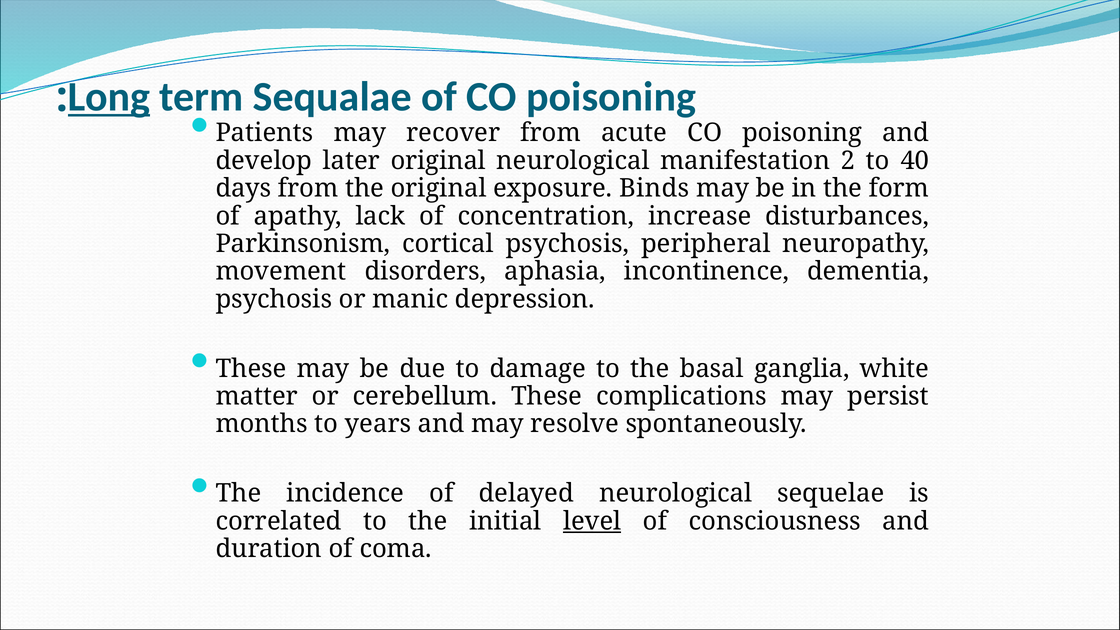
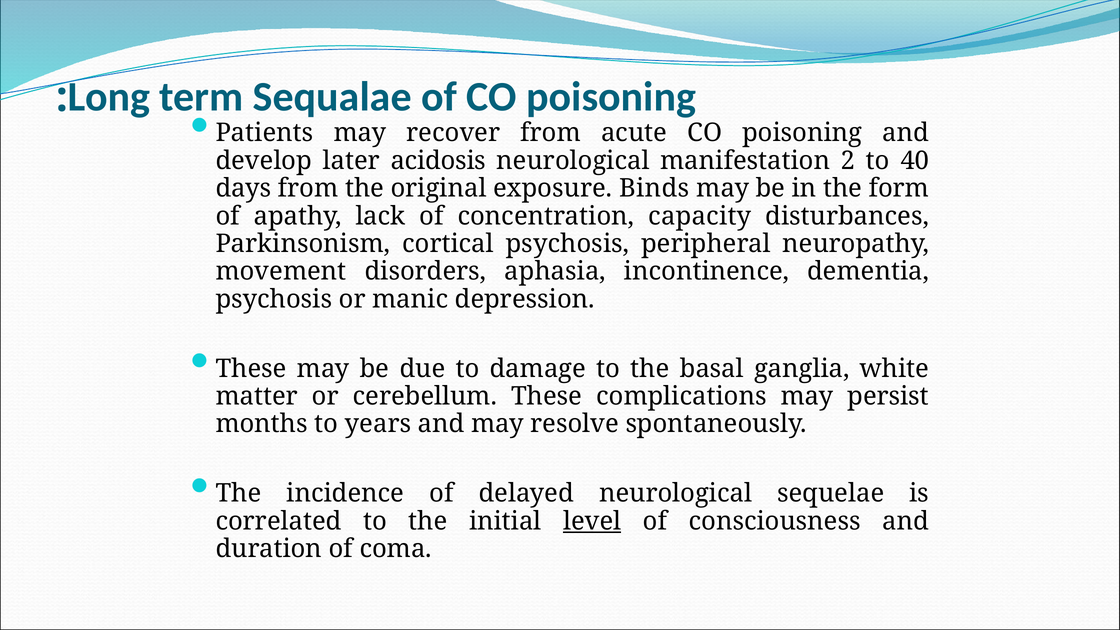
Long underline: present -> none (109, 97)
later original: original -> acidosis (438, 161)
increase: increase -> capacity (700, 216)
